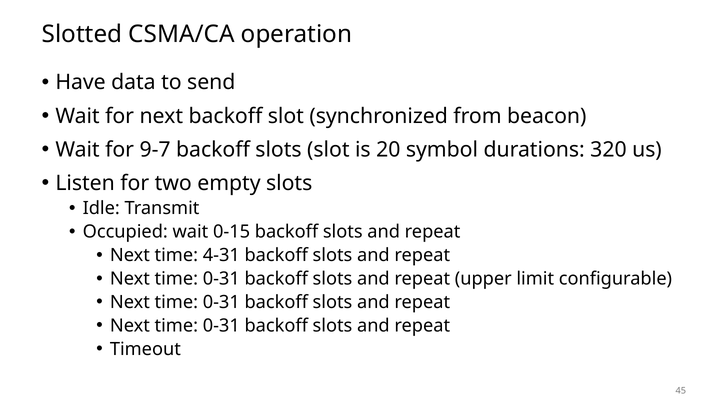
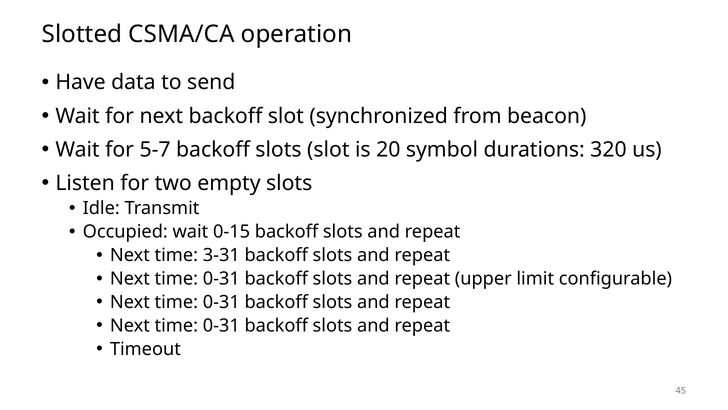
9-7: 9-7 -> 5-7 (155, 149)
4-31: 4-31 -> 3-31 (221, 255)
